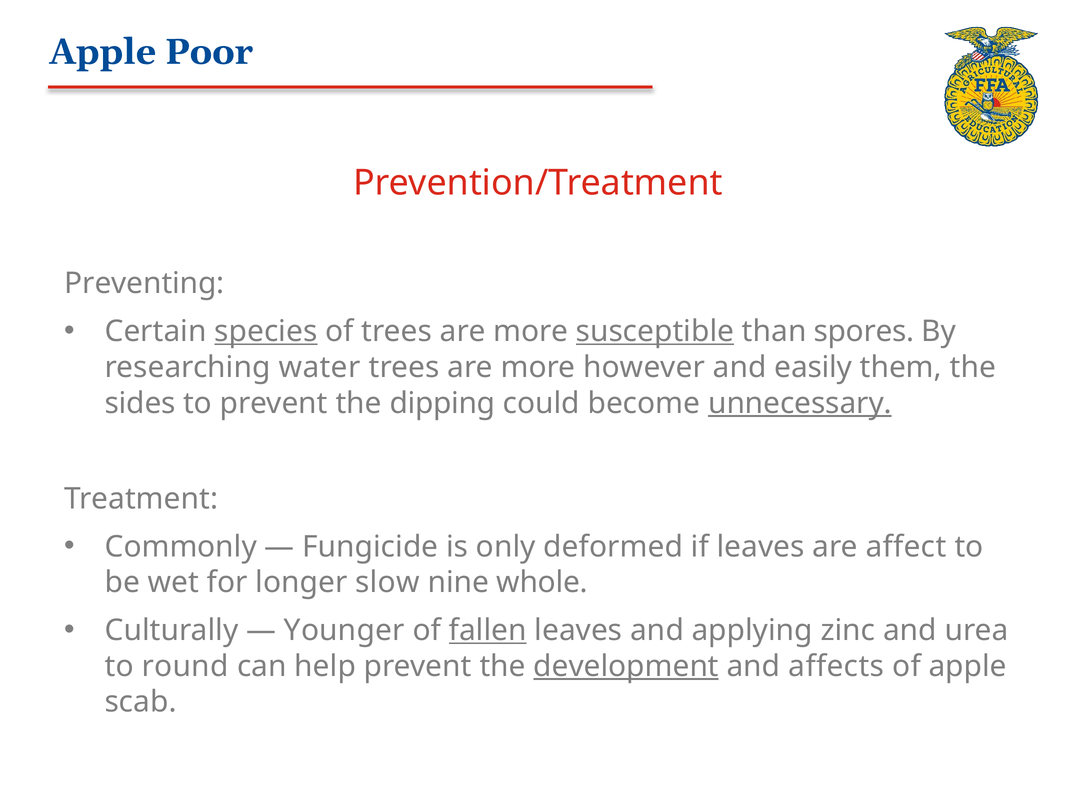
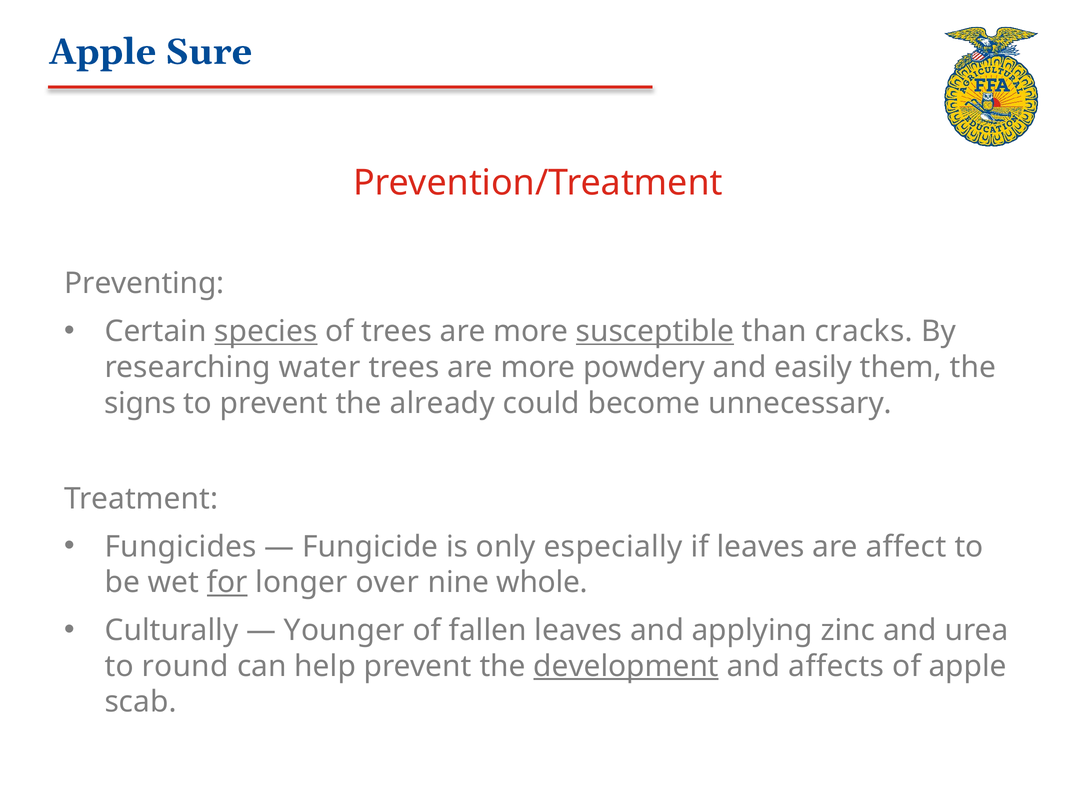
Poor: Poor -> Sure (209, 52)
spores: spores -> cracks (864, 331)
however: however -> powdery (644, 367)
sides: sides -> signs (140, 403)
dipping: dipping -> already (442, 403)
unnecessary underline: present -> none (800, 403)
Commonly: Commonly -> Fungicides (181, 547)
deformed: deformed -> especially (613, 547)
for underline: none -> present (227, 583)
slow: slow -> over (387, 583)
fallen underline: present -> none (488, 630)
